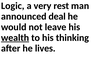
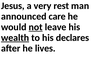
Logic: Logic -> Jesus (13, 6)
deal: deal -> care (57, 16)
not underline: none -> present (36, 27)
thinking: thinking -> declares (72, 38)
